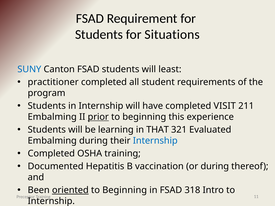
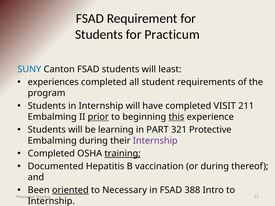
Situations: Situations -> Practicum (172, 35)
practitioner: practitioner -> experiences (53, 82)
this underline: none -> present (176, 117)
THAT: THAT -> PART (157, 130)
Evaluated: Evaluated -> Protective (210, 130)
Internship colour: blue -> purple (155, 141)
training underline: none -> present (123, 154)
Beginning: Beginning -> Necessary (125, 190)
318: 318 -> 388 (192, 190)
